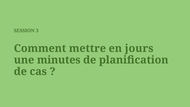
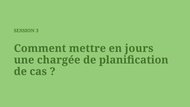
minutes: minutes -> chargée (59, 60)
